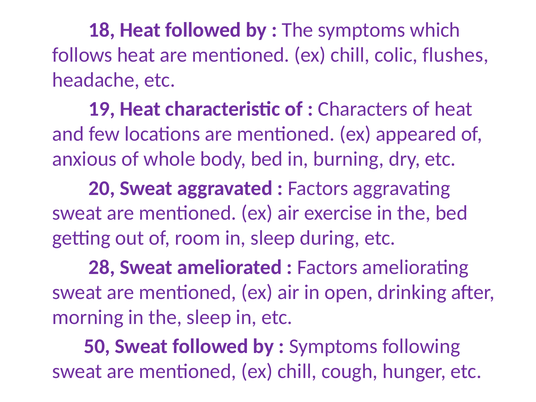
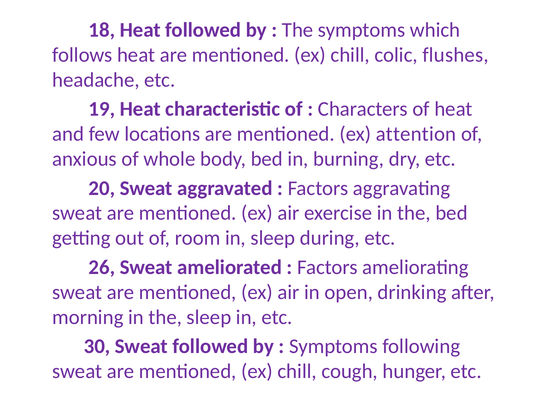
appeared: appeared -> attention (416, 134)
28: 28 -> 26 (102, 267)
50: 50 -> 30 (97, 346)
